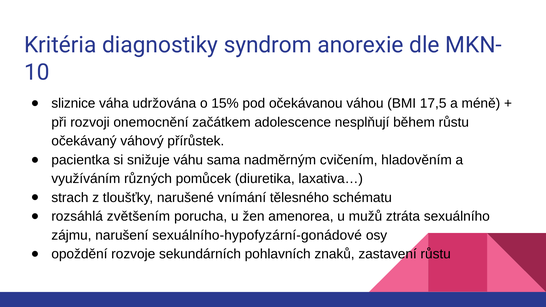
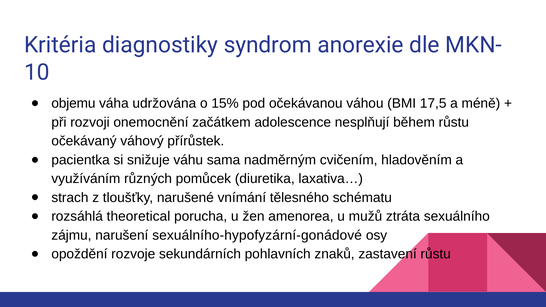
sliznice: sliznice -> objemu (73, 103)
zvětšením: zvětšením -> theoretical (138, 216)
